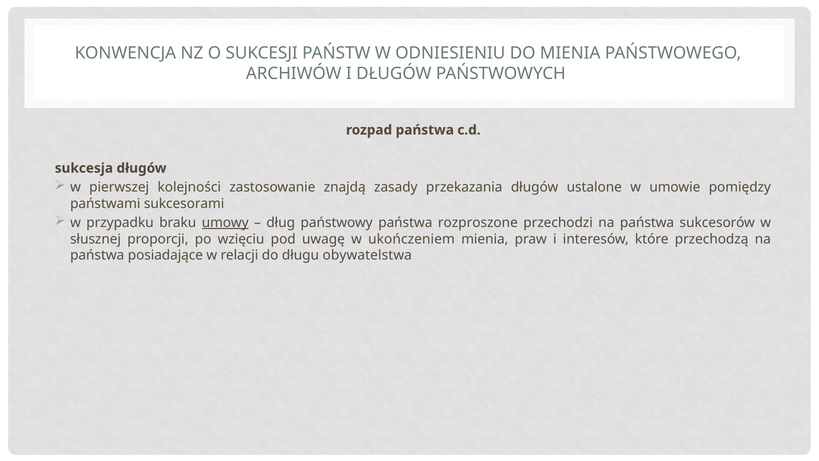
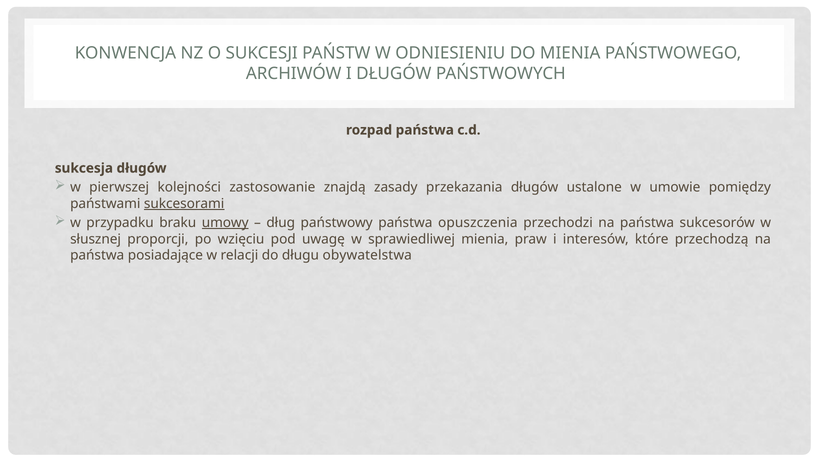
sukcesorami underline: none -> present (184, 203)
rozproszone: rozproszone -> opuszczenia (478, 223)
ukończeniem: ukończeniem -> sprawiedliwej (412, 239)
